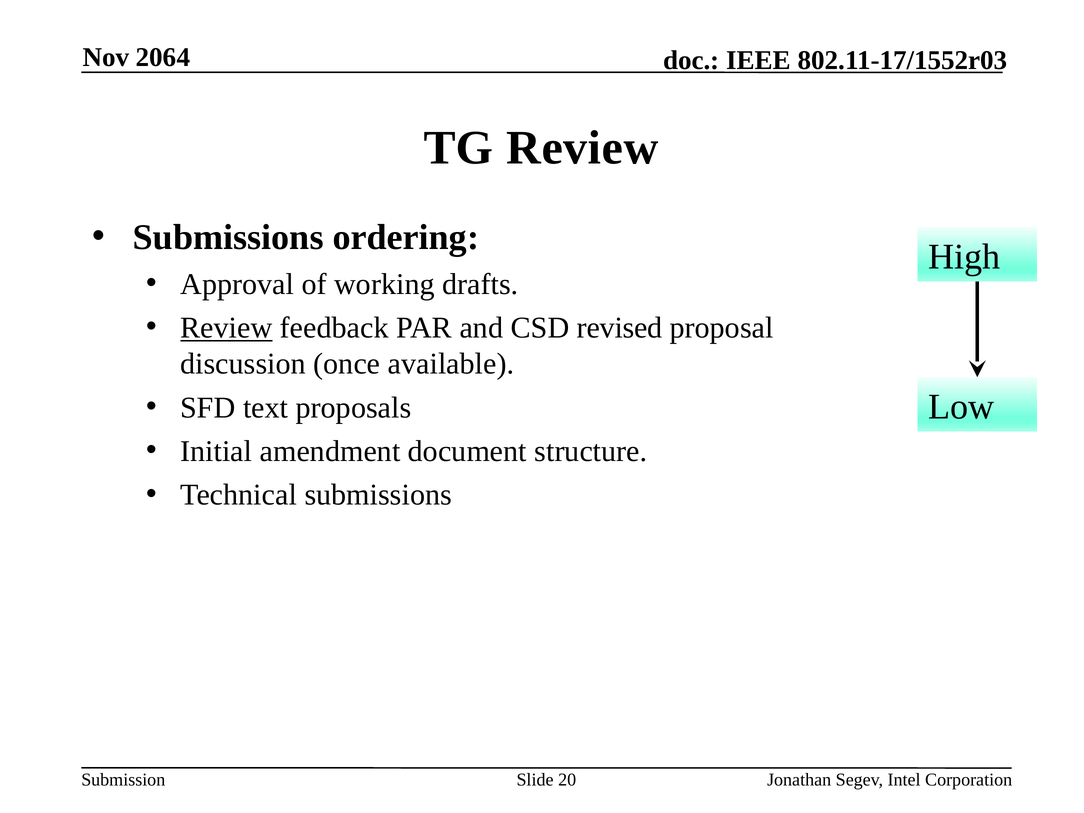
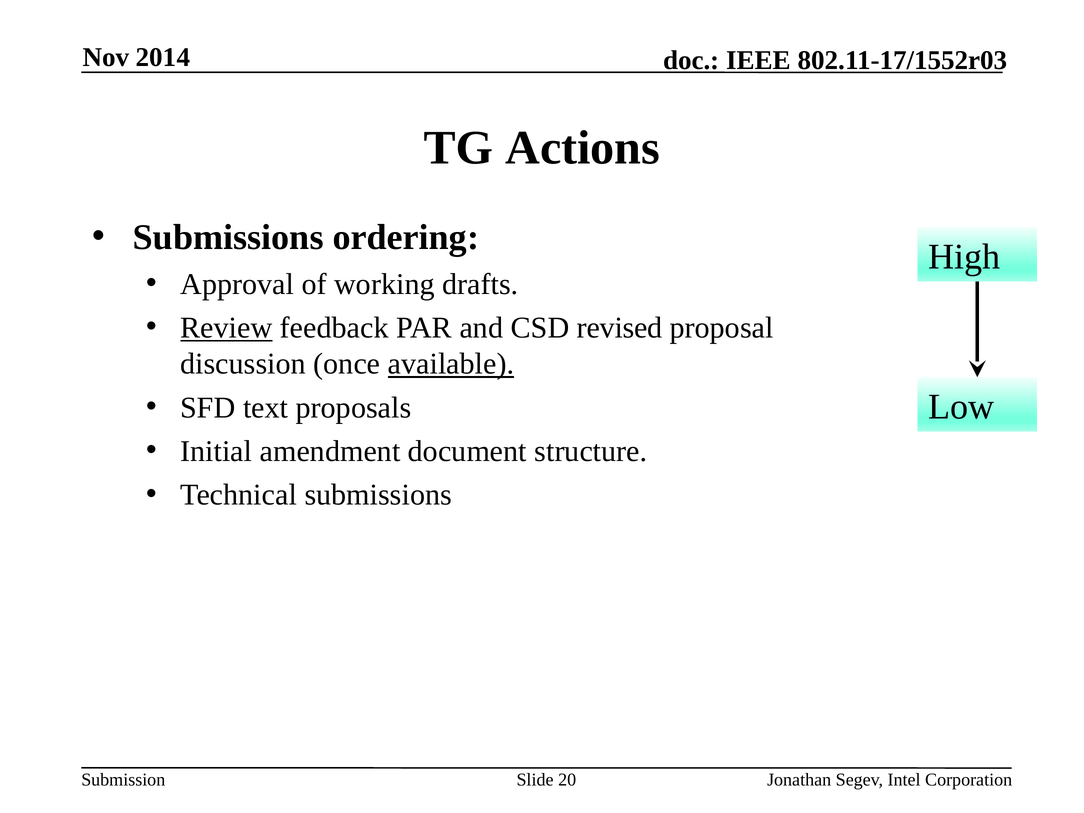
2064: 2064 -> 2014 (163, 57)
TG Review: Review -> Actions (583, 148)
available underline: none -> present (451, 364)
